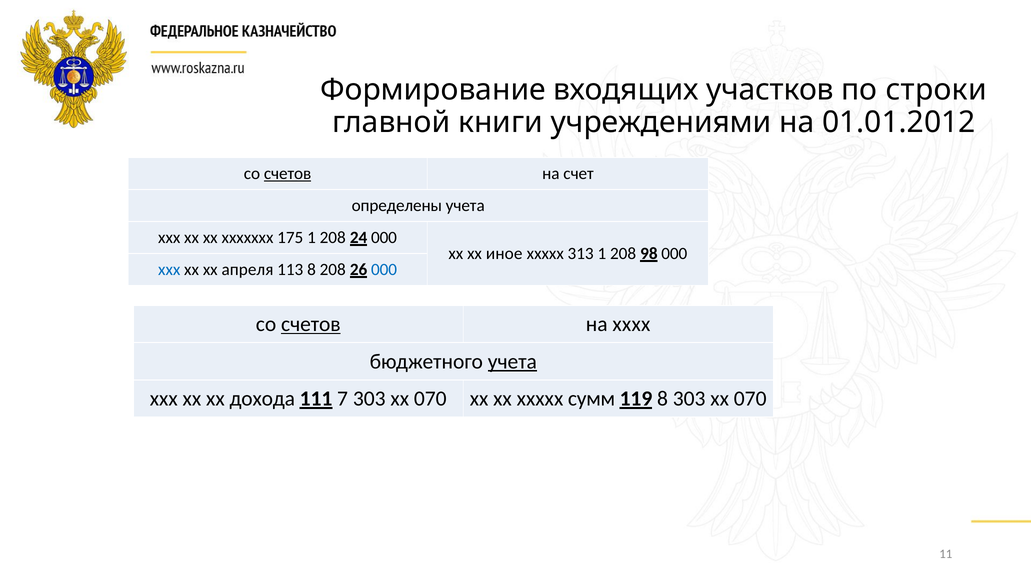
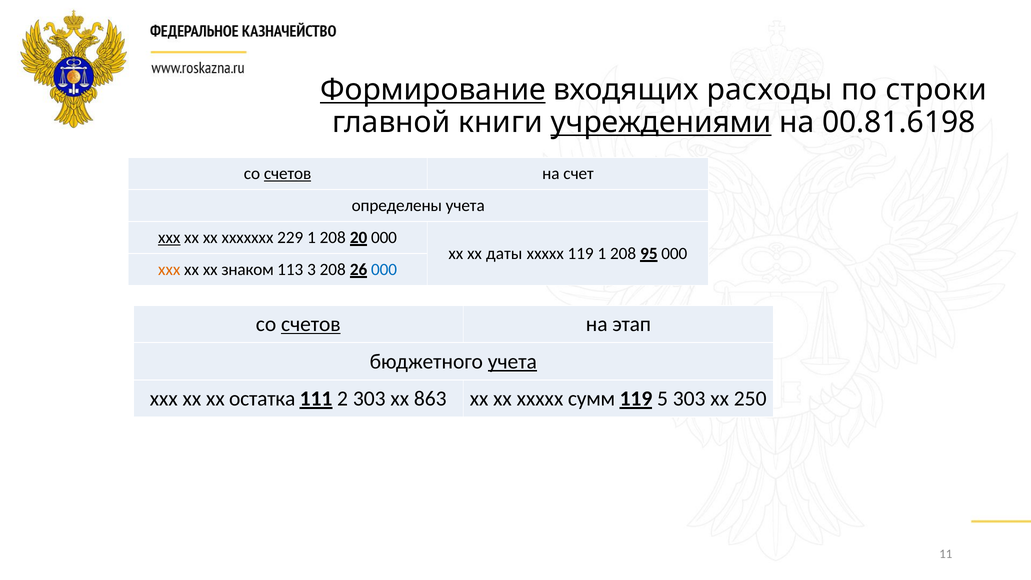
Формирование underline: none -> present (433, 90)
участков: участков -> расходы (770, 90)
учреждениями underline: none -> present (661, 122)
01.01.2012: 01.01.2012 -> 00.81.6198 (899, 122)
xxx underline: none -> present (169, 238)
175: 175 -> 229 (290, 238)
24: 24 -> 20 (359, 238)
иное: иное -> даты (504, 253)
xxxxx 313: 313 -> 119 (581, 253)
98: 98 -> 95 (649, 253)
xxx colour: blue -> orange (169, 269)
апреля: апреля -> знаком (248, 269)
113 8: 8 -> 3 (312, 269)
хххх: хххх -> этап (632, 324)
дохода: дохода -> остатка (262, 399)
7: 7 -> 2 (343, 399)
070: 070 -> 863 (430, 399)
119 8: 8 -> 5 (662, 399)
070: 070 -> 250 (750, 399)
